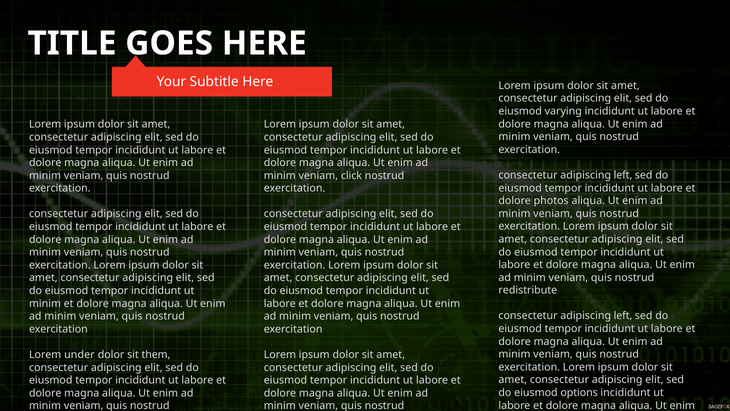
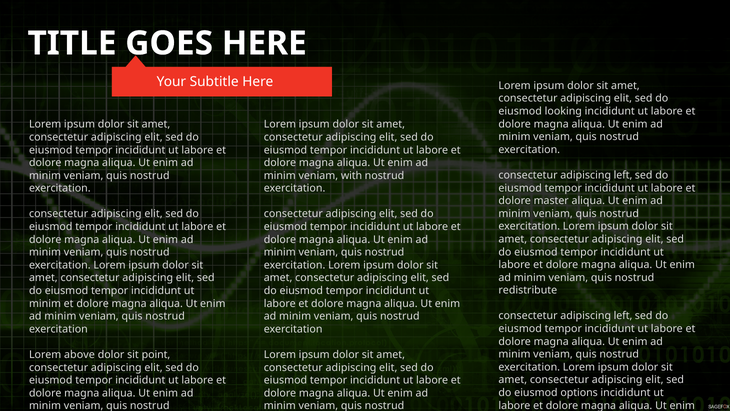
varying: varying -> looking (563, 111)
click: click -> with (351, 175)
photos: photos -> master (551, 201)
under: under -> above (79, 354)
them: them -> point (156, 354)
